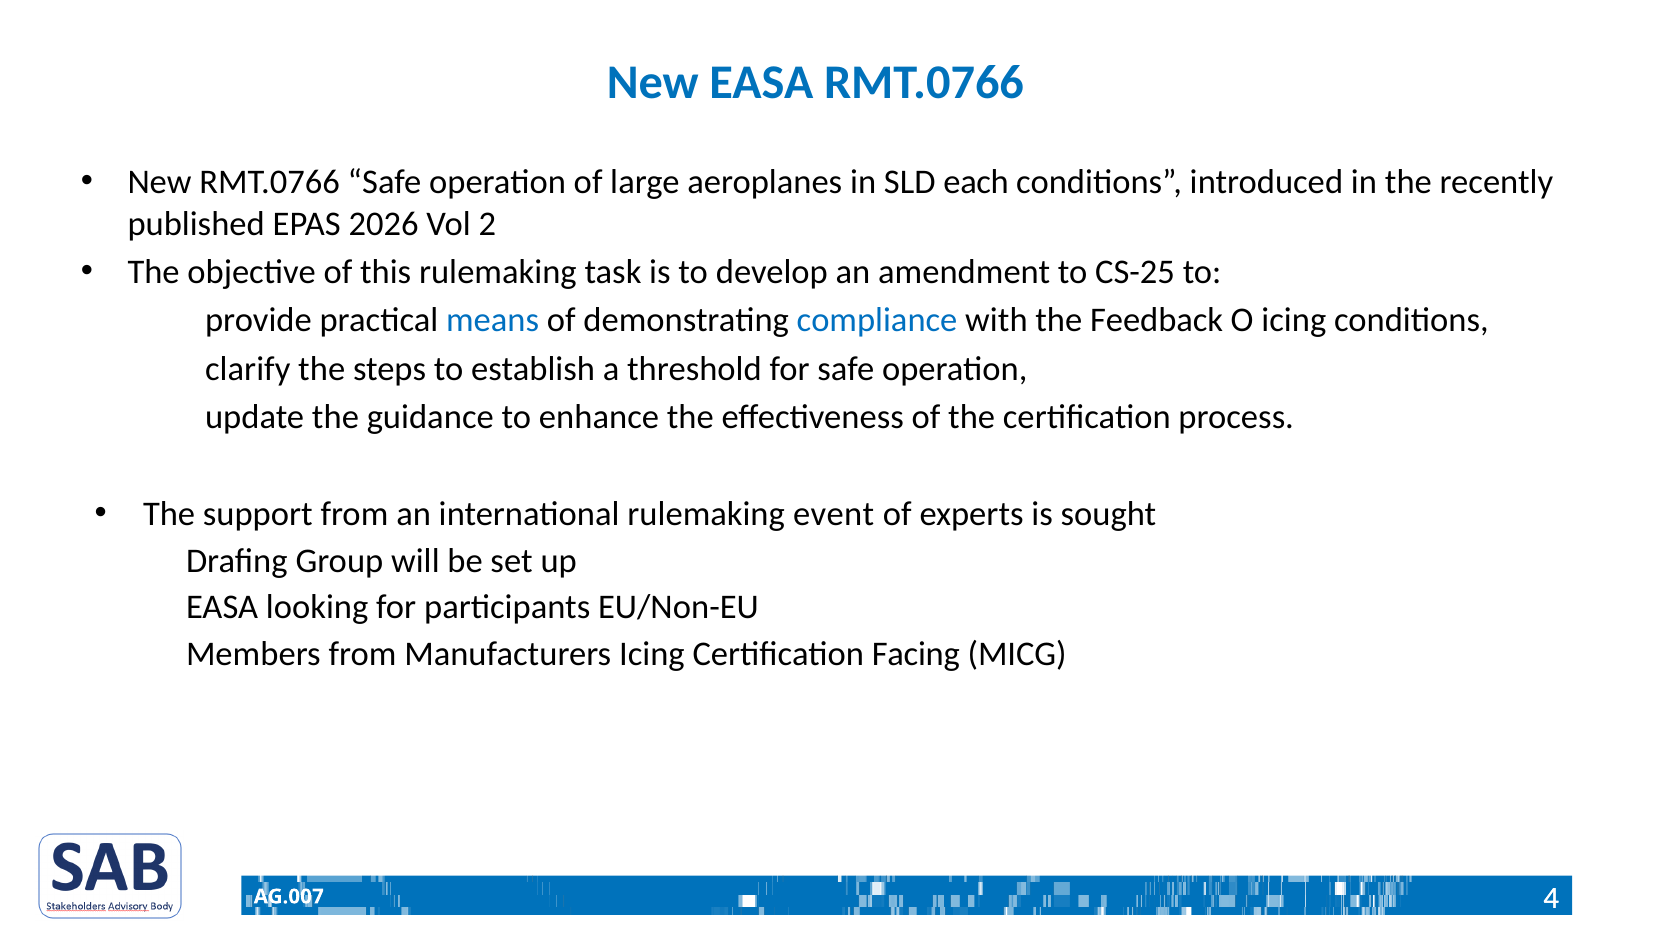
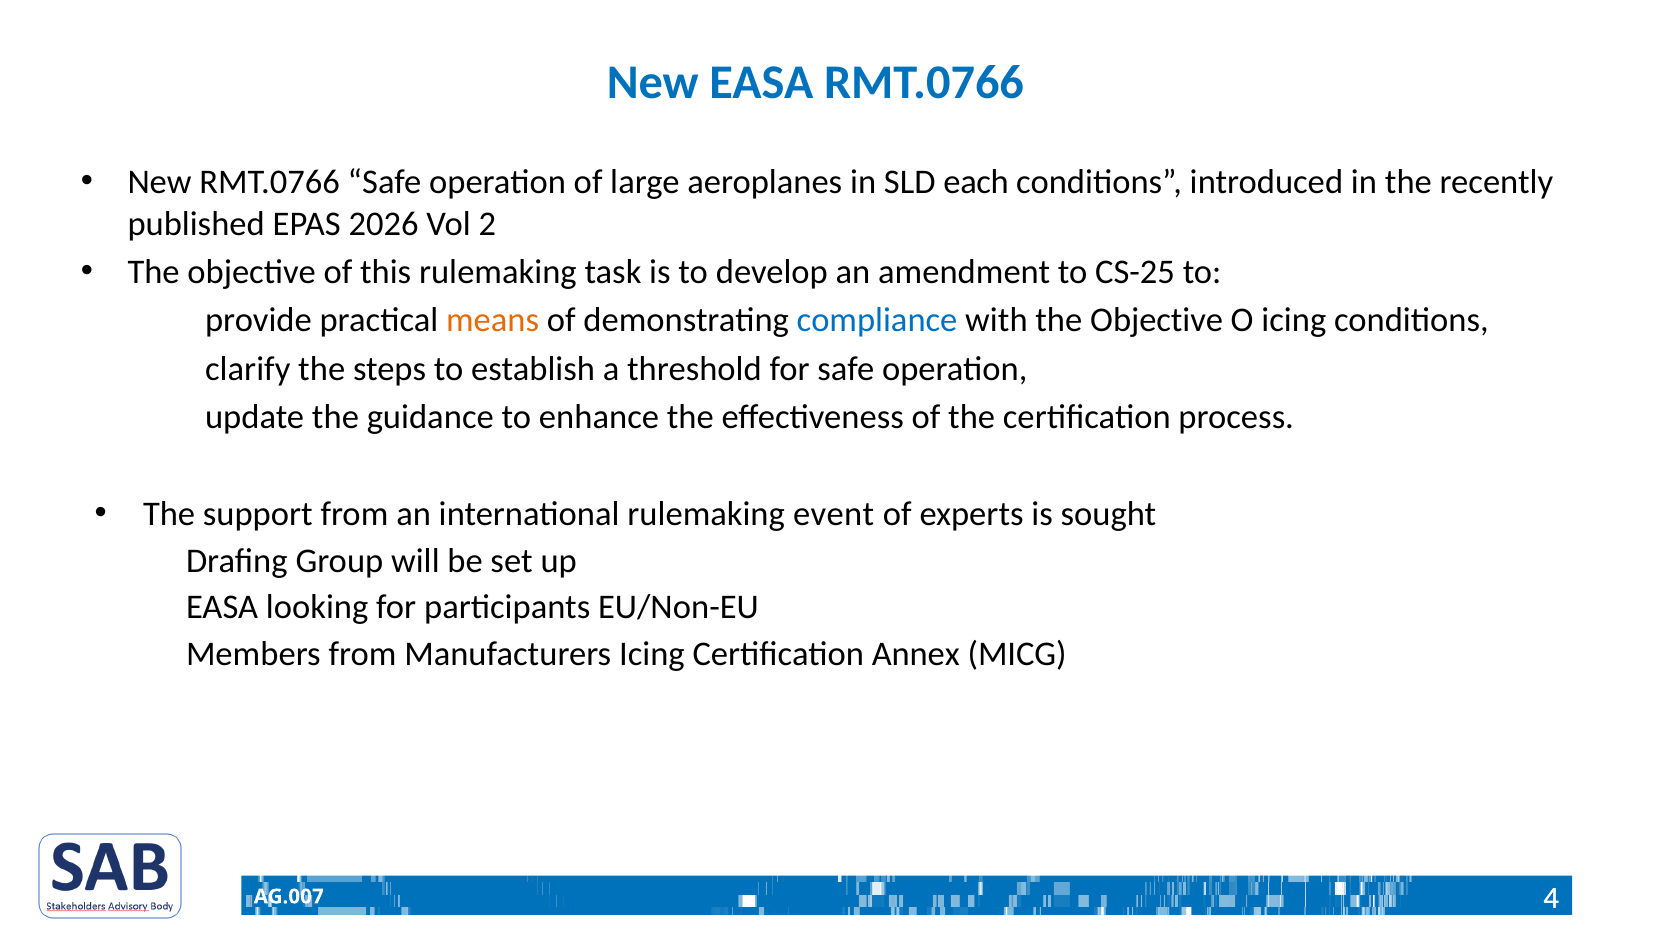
means colour: blue -> orange (493, 320)
with the Feedback: Feedback -> Objective (1157, 320)
Facing: Facing -> Annex (916, 655)
